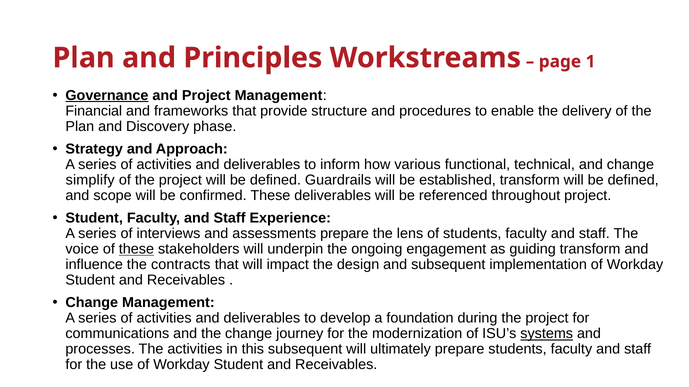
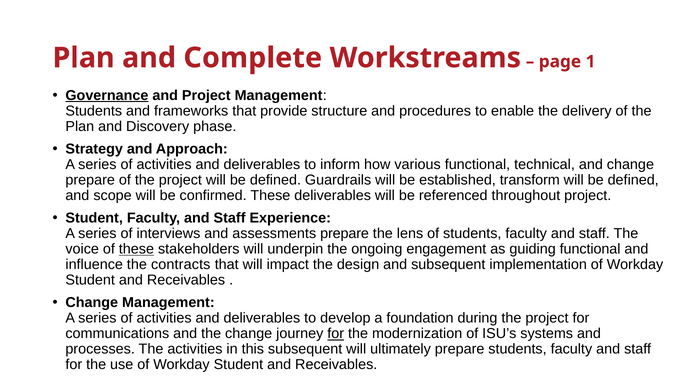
Principles: Principles -> Complete (253, 58)
Financial: Financial -> Students (94, 111)
simplify: simplify -> prepare (90, 180)
guiding transform: transform -> functional (590, 249)
for underline: none -> present (336, 334)
systems underline: present -> none (547, 334)
